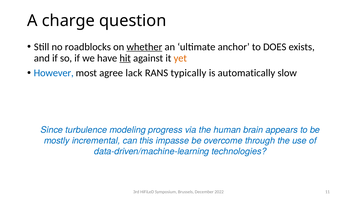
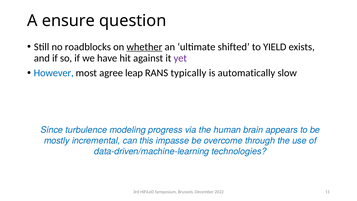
charge: charge -> ensure (68, 21)
anchor: anchor -> shifted (234, 47)
DOES: DOES -> YIELD (275, 47)
hit underline: present -> none (125, 58)
yet colour: orange -> purple (180, 58)
lack: lack -> leap (134, 73)
